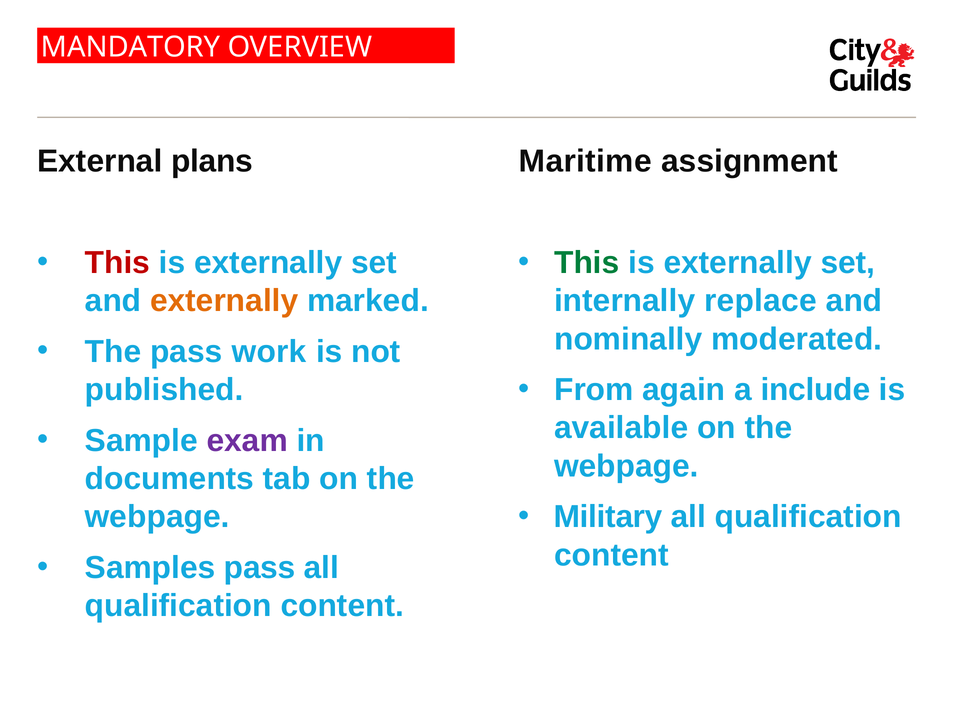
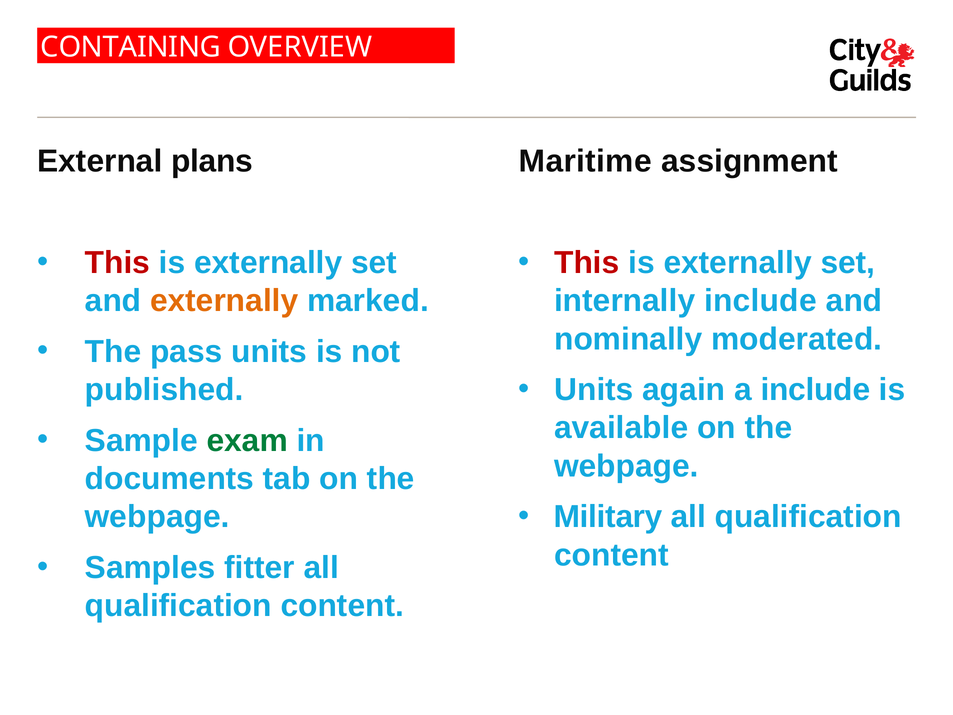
MANDATORY: MANDATORY -> CONTAINING (131, 47)
This colour: green -> red (587, 263)
internally replace: replace -> include (760, 301)
pass work: work -> units (269, 352)
From: From -> Units (594, 390)
exam colour: purple -> green (247, 441)
Samples pass: pass -> fitter (260, 568)
